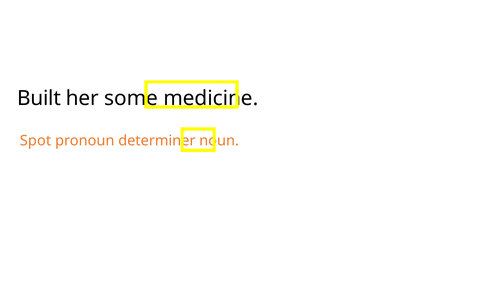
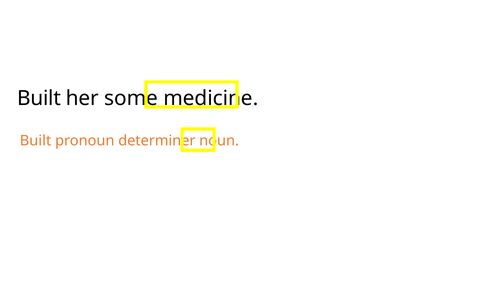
Spot: Spot -> Built (36, 141)
